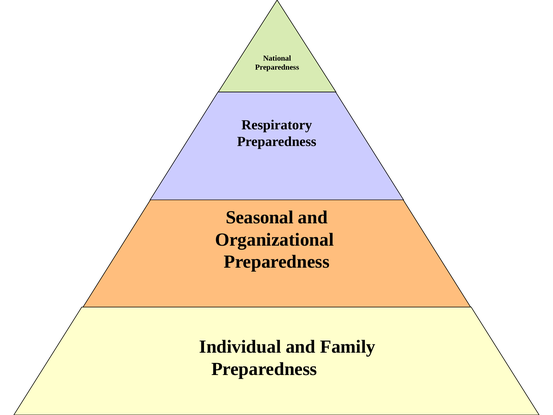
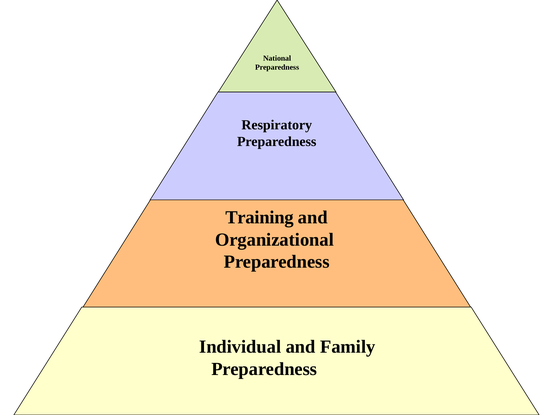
Seasonal: Seasonal -> Training (260, 217)
